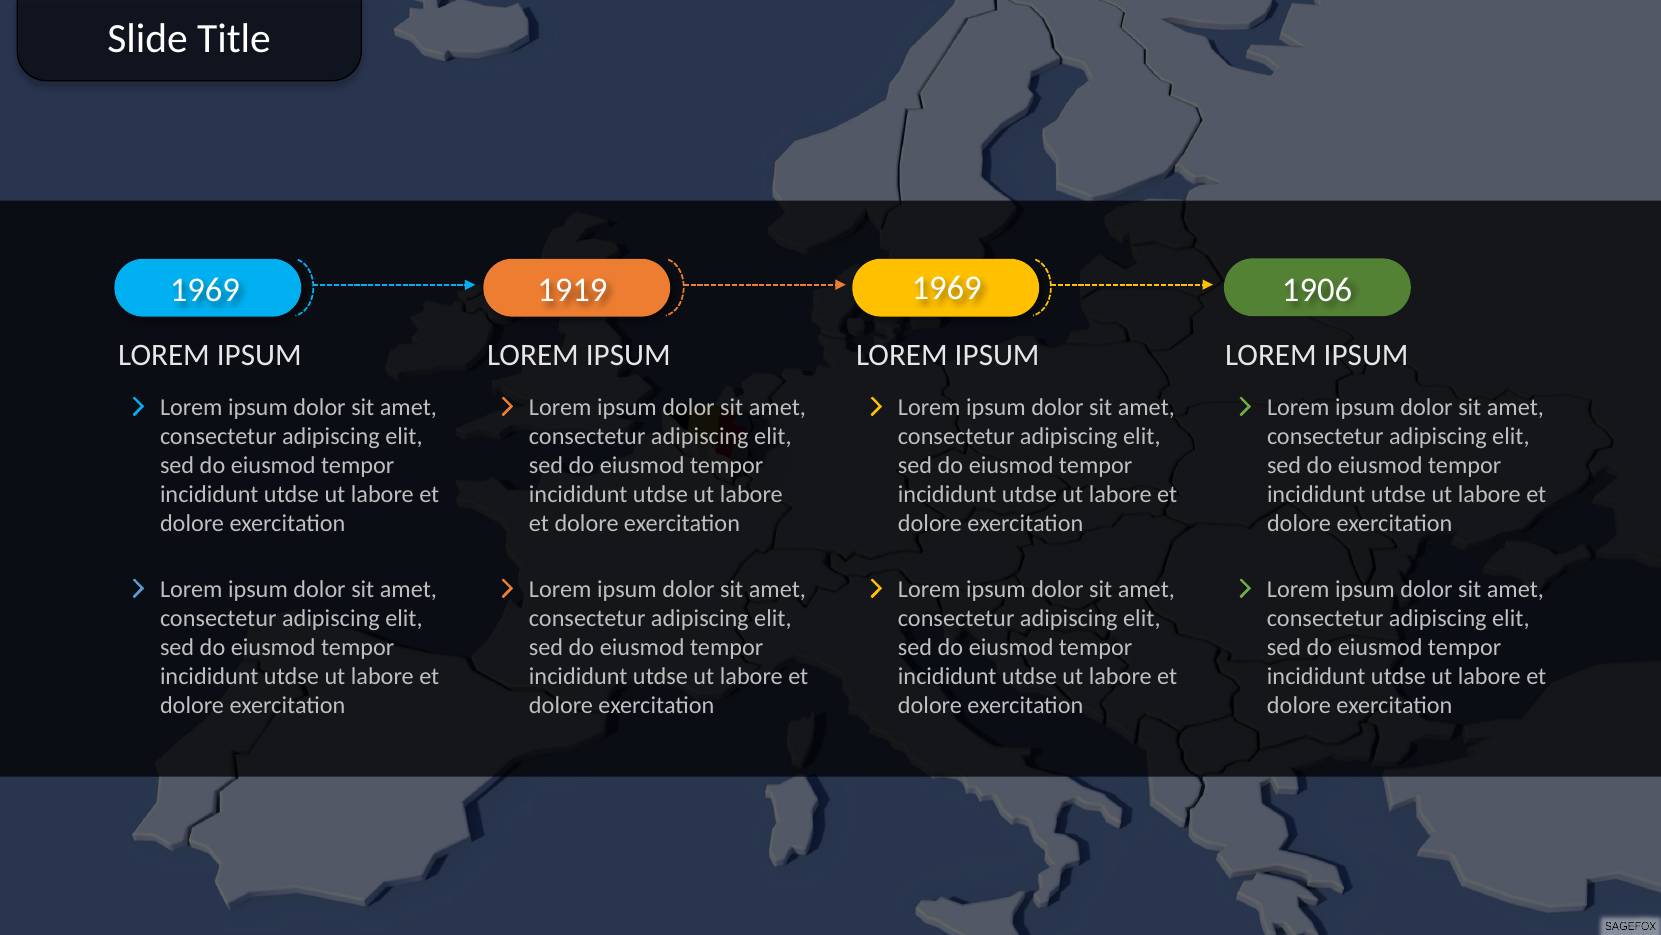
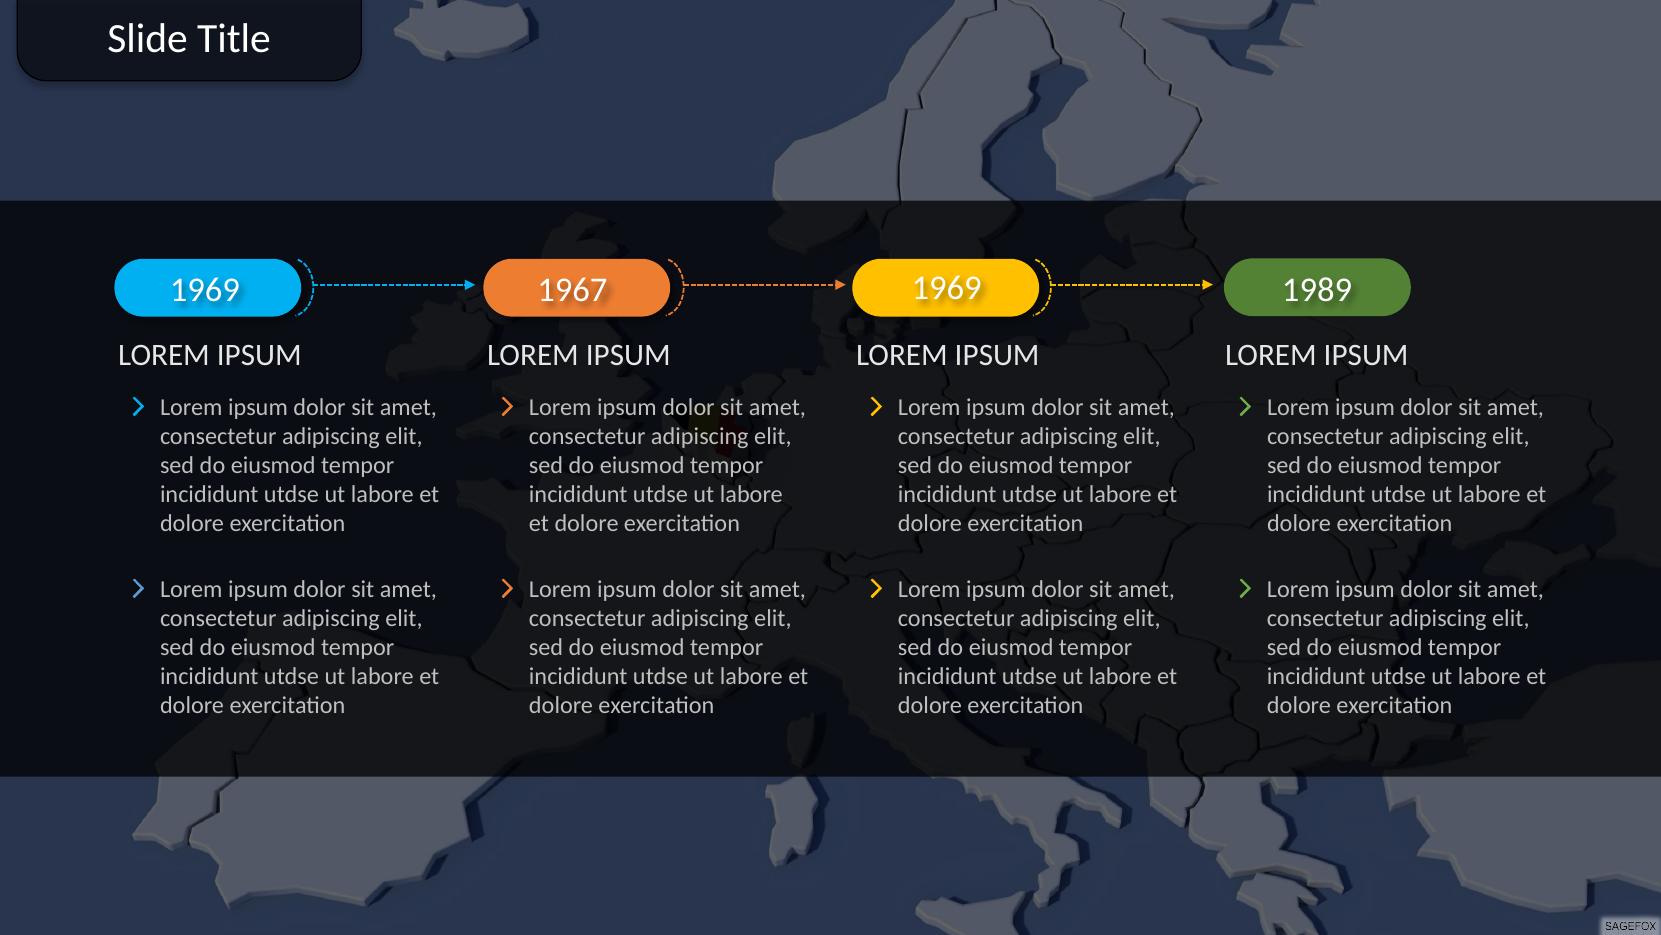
1919: 1919 -> 1967 (572, 290)
1906: 1906 -> 1989 (1317, 290)
